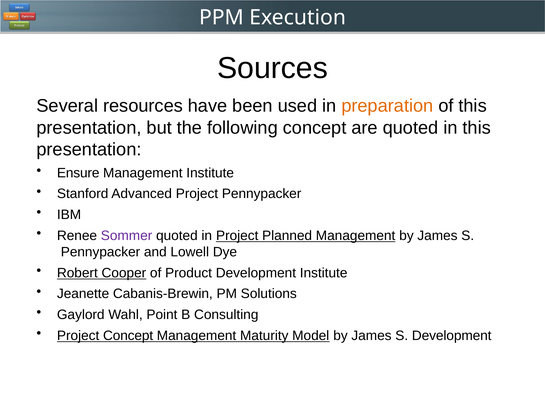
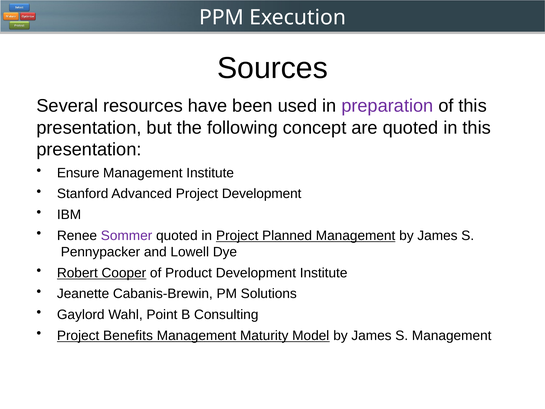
preparation colour: orange -> purple (387, 106)
Project Pennypacker: Pennypacker -> Development (262, 194)
Project Concept: Concept -> Benefits (128, 335)
S Development: Development -> Management (452, 335)
